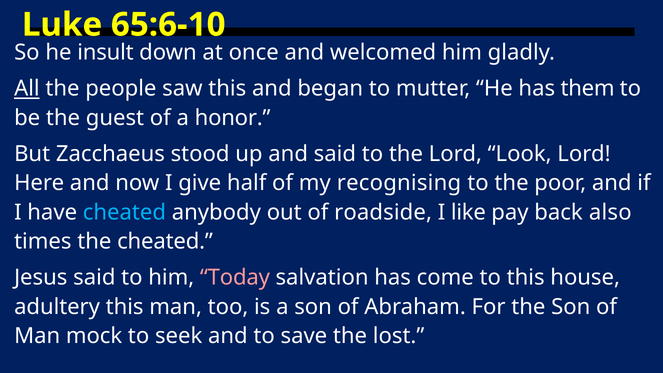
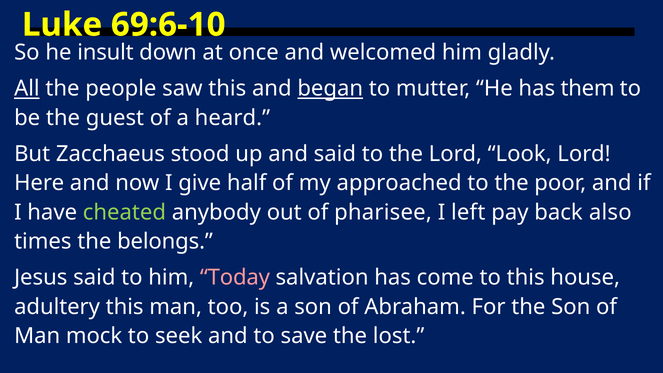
65:6-10: 65:6-10 -> 69:6-10 (168, 25)
began underline: none -> present (330, 89)
honor: honor -> heard (232, 118)
recognising: recognising -> approached (399, 183)
cheated colour: light blue -> light green (124, 212)
roadside: roadside -> pharisee (383, 212)
like: like -> left (468, 212)
the cheated: cheated -> belongs (165, 242)
